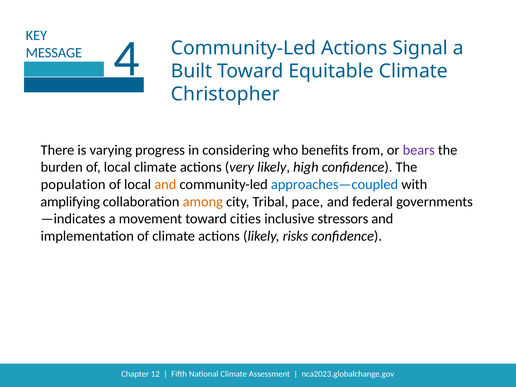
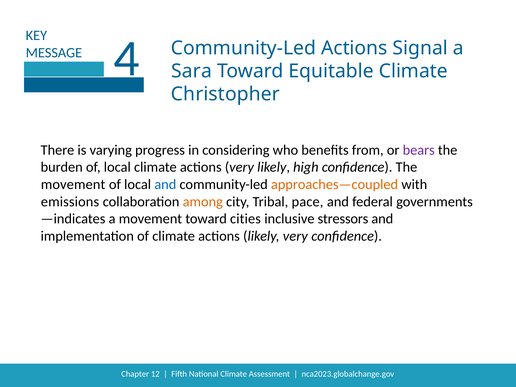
Built: Built -> Sara (191, 71)
population: population -> movement (73, 184)
and colour: orange -> blue (165, 184)
approaches—coupled colour: blue -> orange (335, 184)
amplifying: amplifying -> emissions (70, 202)
likely risks: risks -> very (295, 236)
